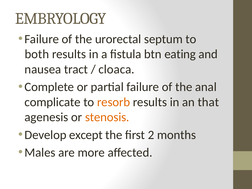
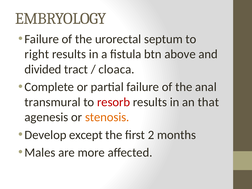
both: both -> right (37, 54)
eating: eating -> above (180, 54)
nausea: nausea -> divided (43, 69)
complicate: complicate -> transmural (53, 102)
resorb colour: orange -> red (114, 102)
